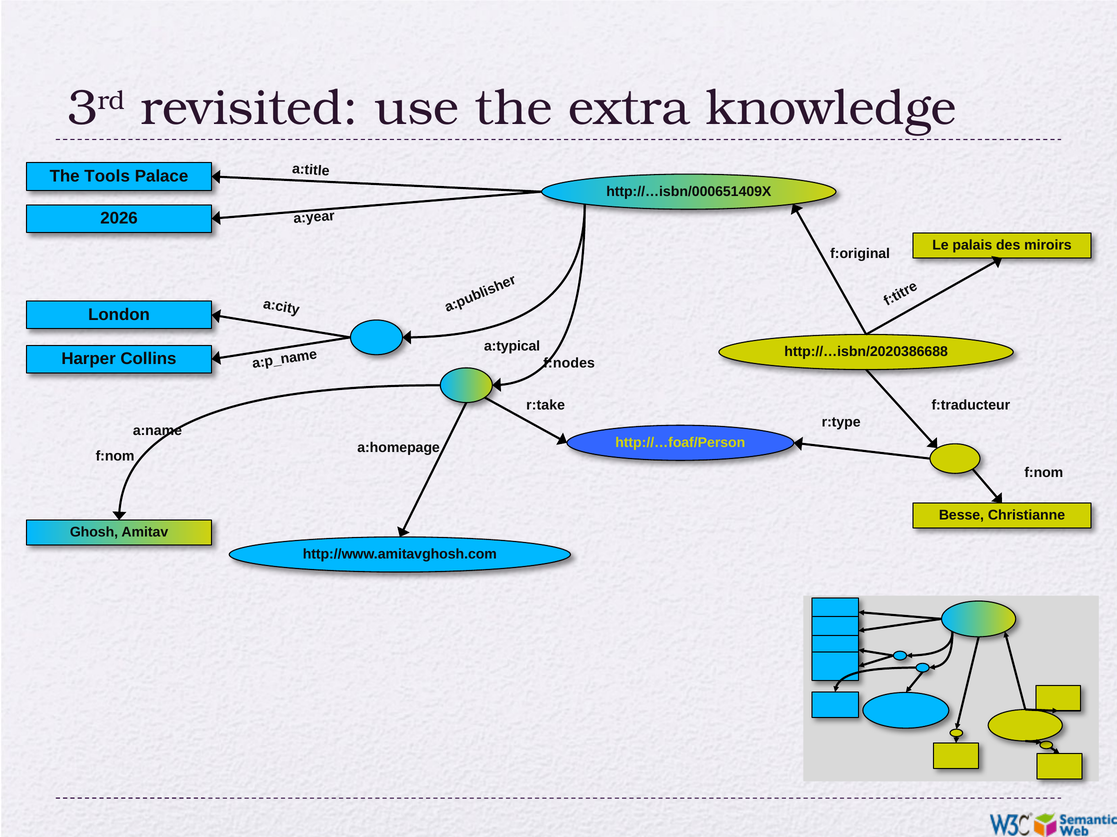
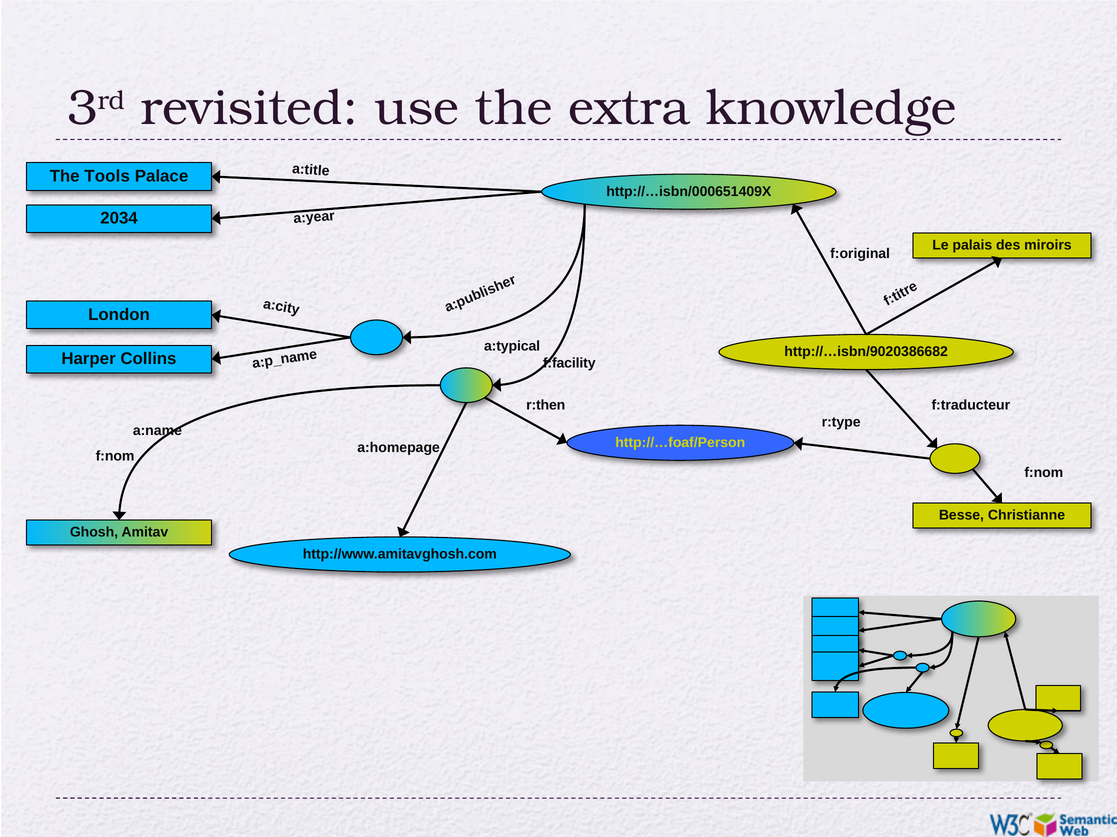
2026: 2026 -> 2034 (119, 219)
http://…isbn/2020386688: http://…isbn/2020386688 -> http://…isbn/9020386682 (866, 352)
f:nodes: f:nodes -> f:facility (569, 363)
r:take: r:take -> r:then (546, 406)
